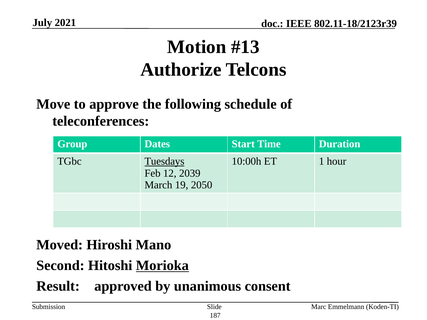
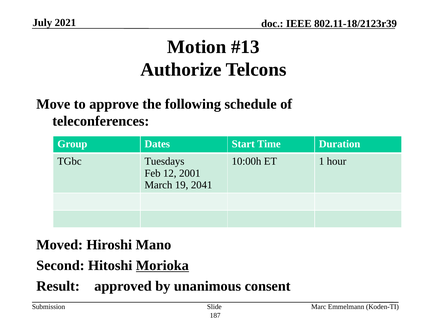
Tuesdays underline: present -> none (164, 162)
2039: 2039 -> 2001 (190, 173)
2050: 2050 -> 2041 (202, 185)
